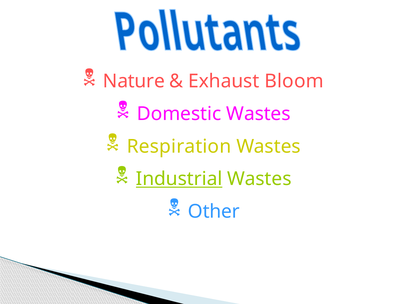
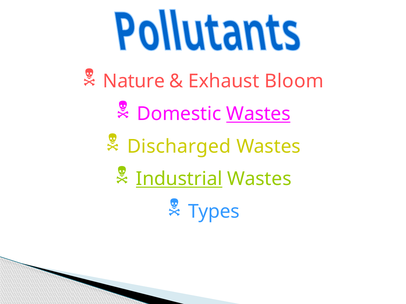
Wastes underline: none -> present (258, 114)
Respiration: Respiration -> Discharged (179, 147)
Other: Other -> Types (214, 212)
